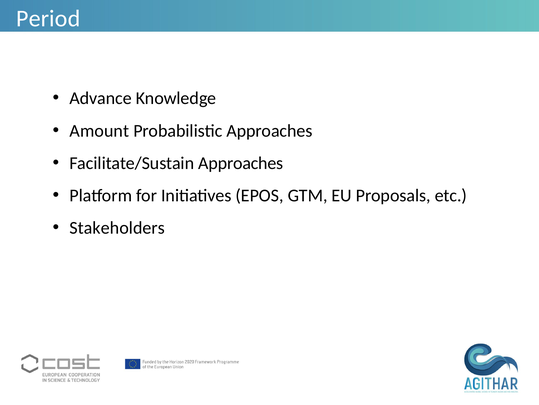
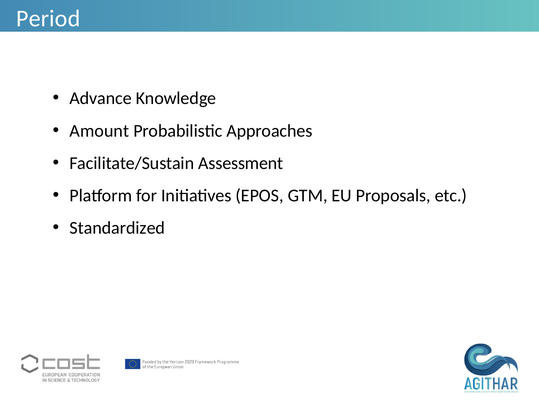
Facilitate/Sustain Approaches: Approaches -> Assessment (241, 163)
Stakeholders: Stakeholders -> Standardized (117, 228)
